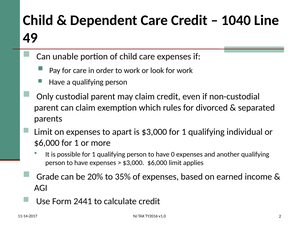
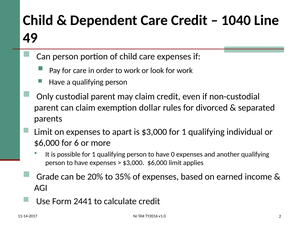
Can unable: unable -> person (65, 56)
which: which -> dollar (150, 107)
$6,000 for 1: 1 -> 6 (76, 142)
